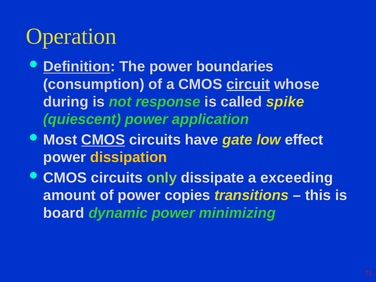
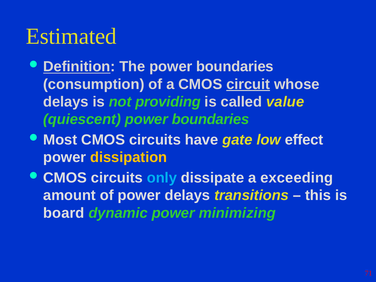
Operation: Operation -> Estimated (71, 36)
during: during -> delays (66, 102)
response: response -> providing (168, 102)
spike: spike -> value (285, 102)
quiescent power application: application -> boundaries (211, 119)
CMOS underline: present -> none (103, 140)
only colour: light green -> light blue (162, 178)
power copies: copies -> delays (187, 195)
